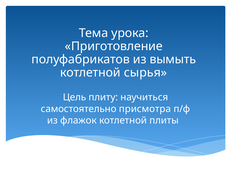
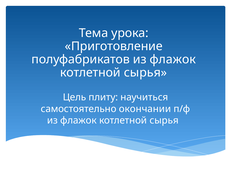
полуфабрикатов из вымыть: вымыть -> флажок (173, 59)
присмотра: присмотра -> окончании (145, 109)
плиты: плиты -> сырья (164, 121)
